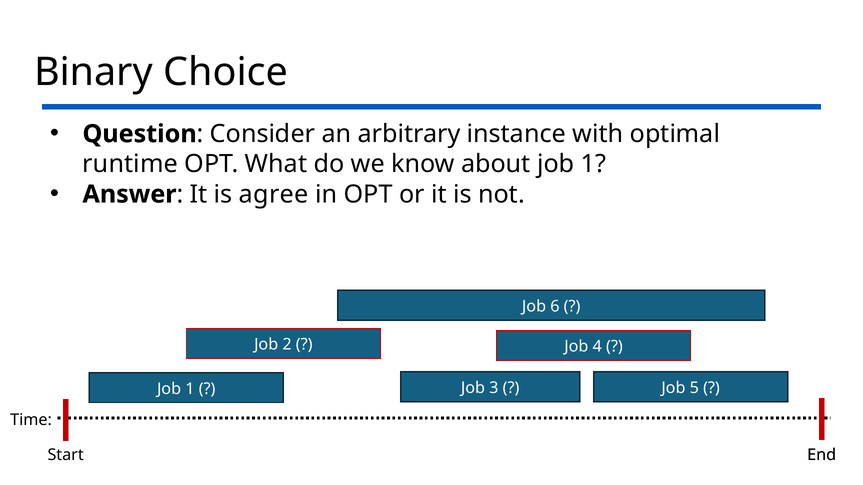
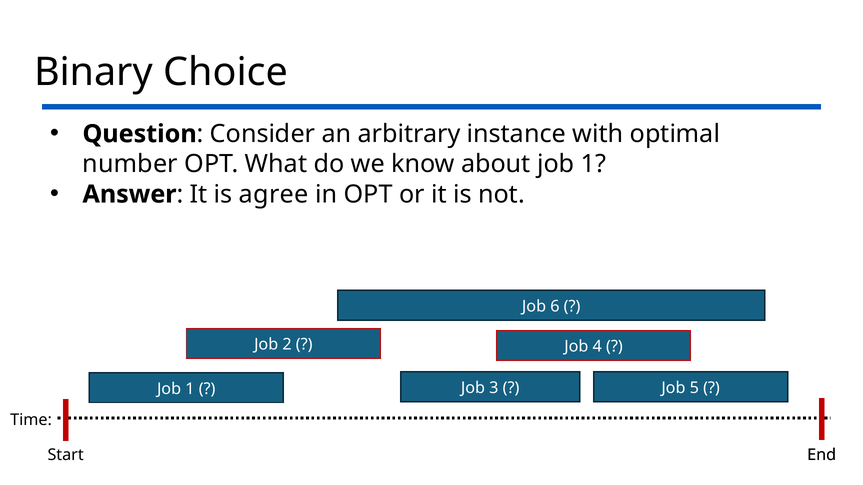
runtime: runtime -> number (130, 164)
